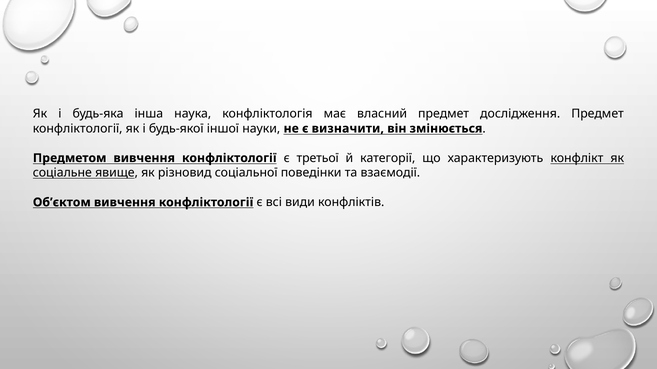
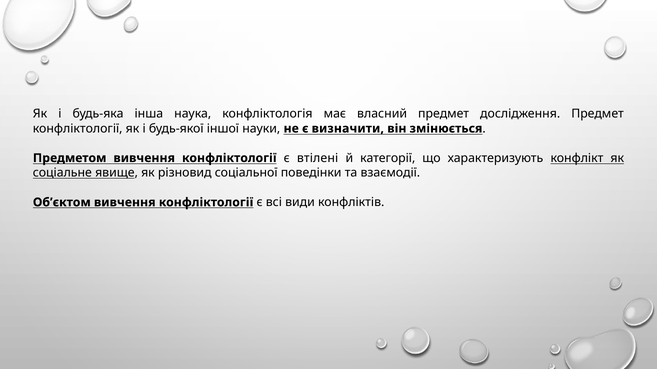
третьої: третьої -> втілені (318, 158)
